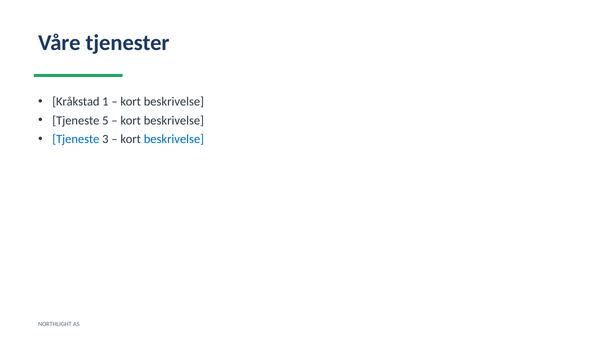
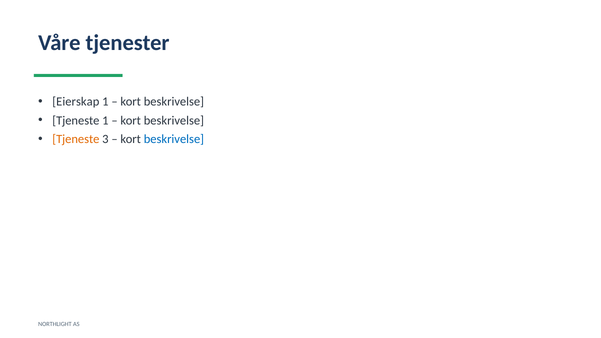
Kråkstad: Kråkstad -> Eierskap (76, 102)
Tjeneste 5: 5 -> 1 (105, 121)
Tjeneste colour: blue -> orange (76, 139)
